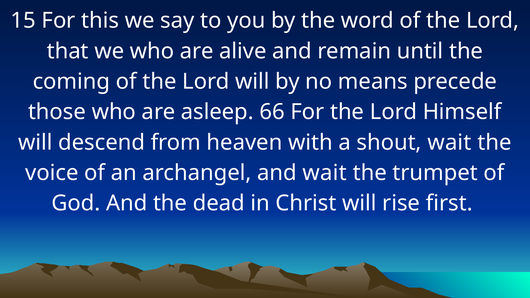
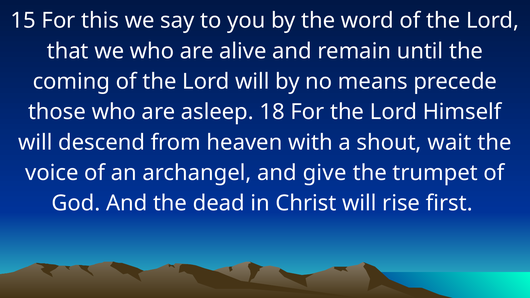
66: 66 -> 18 (272, 112)
and wait: wait -> give (325, 173)
